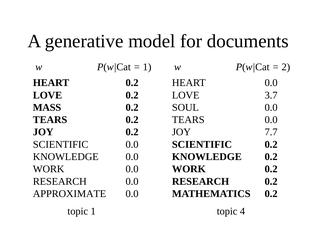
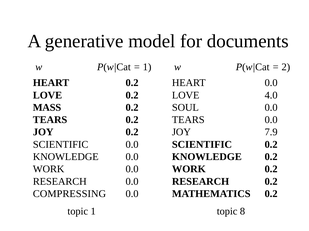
3.7: 3.7 -> 4.0 (271, 95)
7.7: 7.7 -> 7.9 (271, 133)
APPROXIMATE: APPROXIMATE -> COMPRESSING (69, 194)
4: 4 -> 8 (243, 212)
